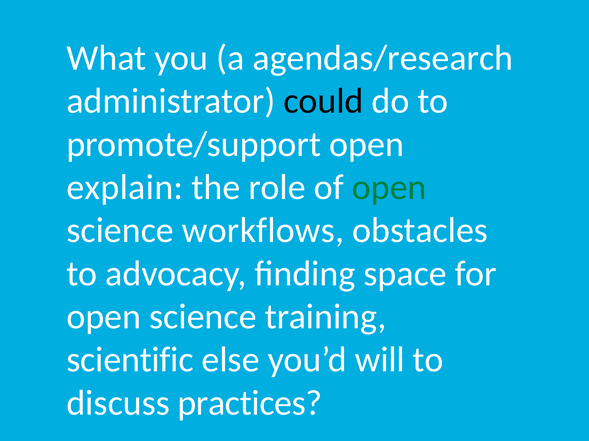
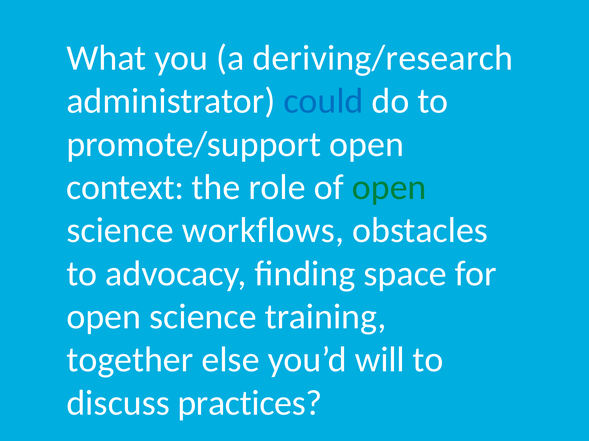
agendas/research: agendas/research -> deriving/research (383, 58)
could colour: black -> blue (323, 101)
explain: explain -> context (125, 188)
scientific: scientific -> together (130, 360)
